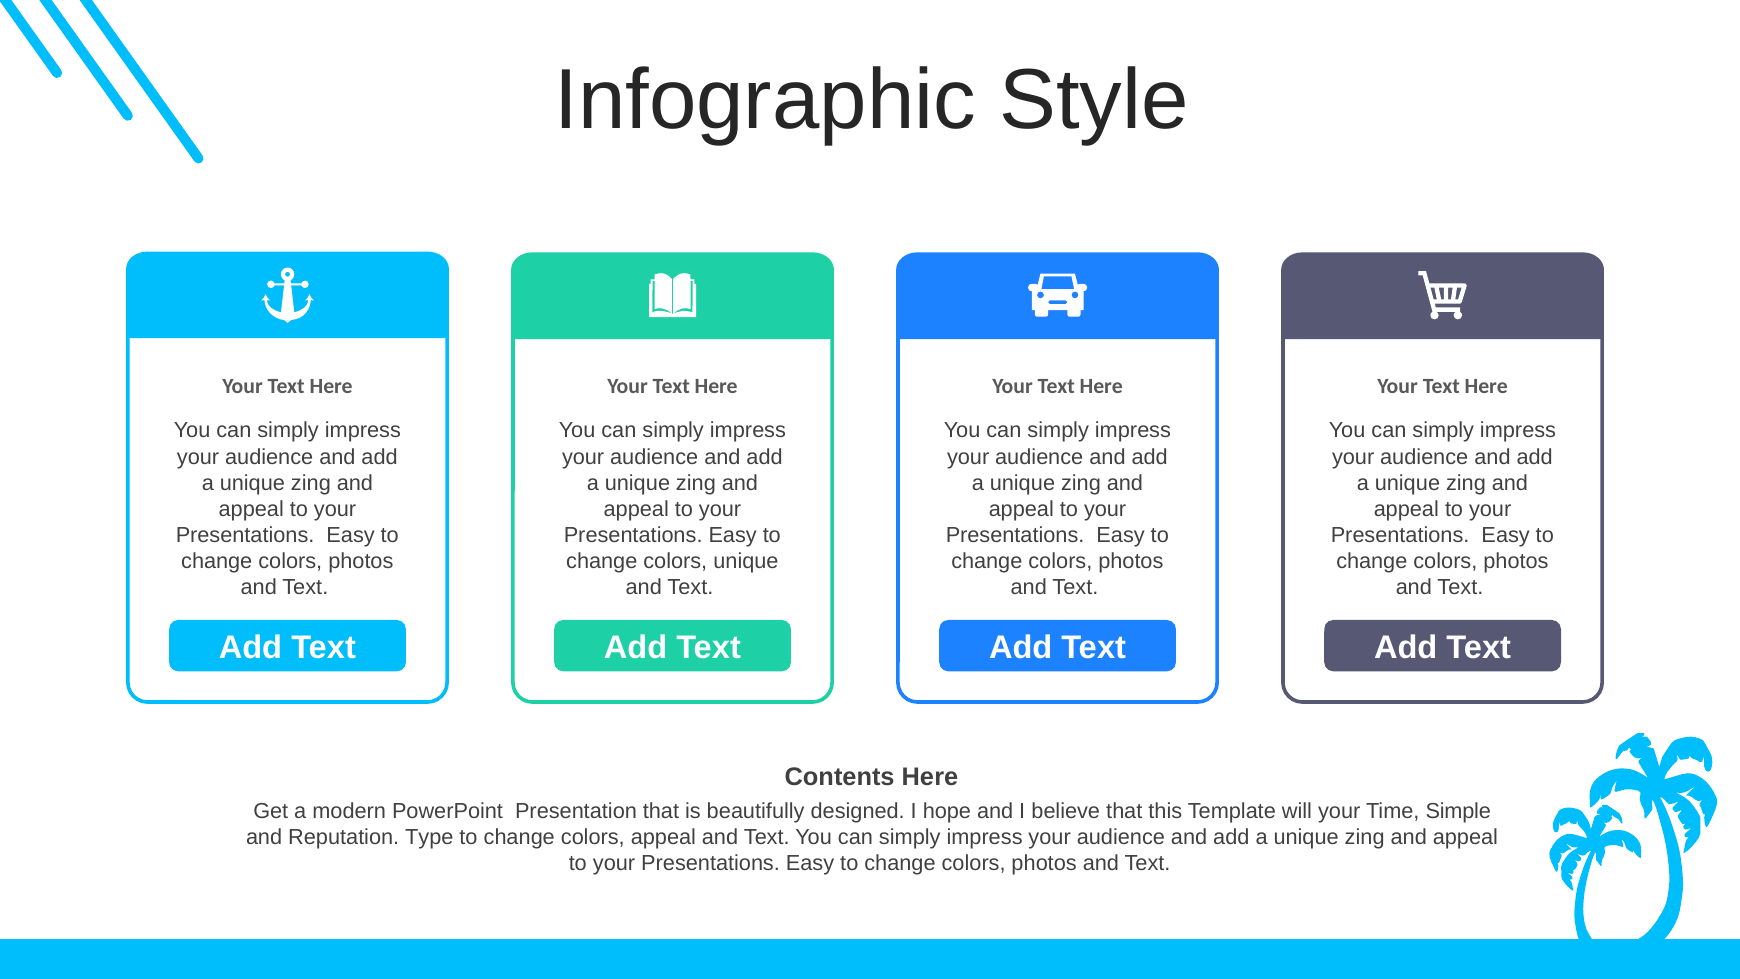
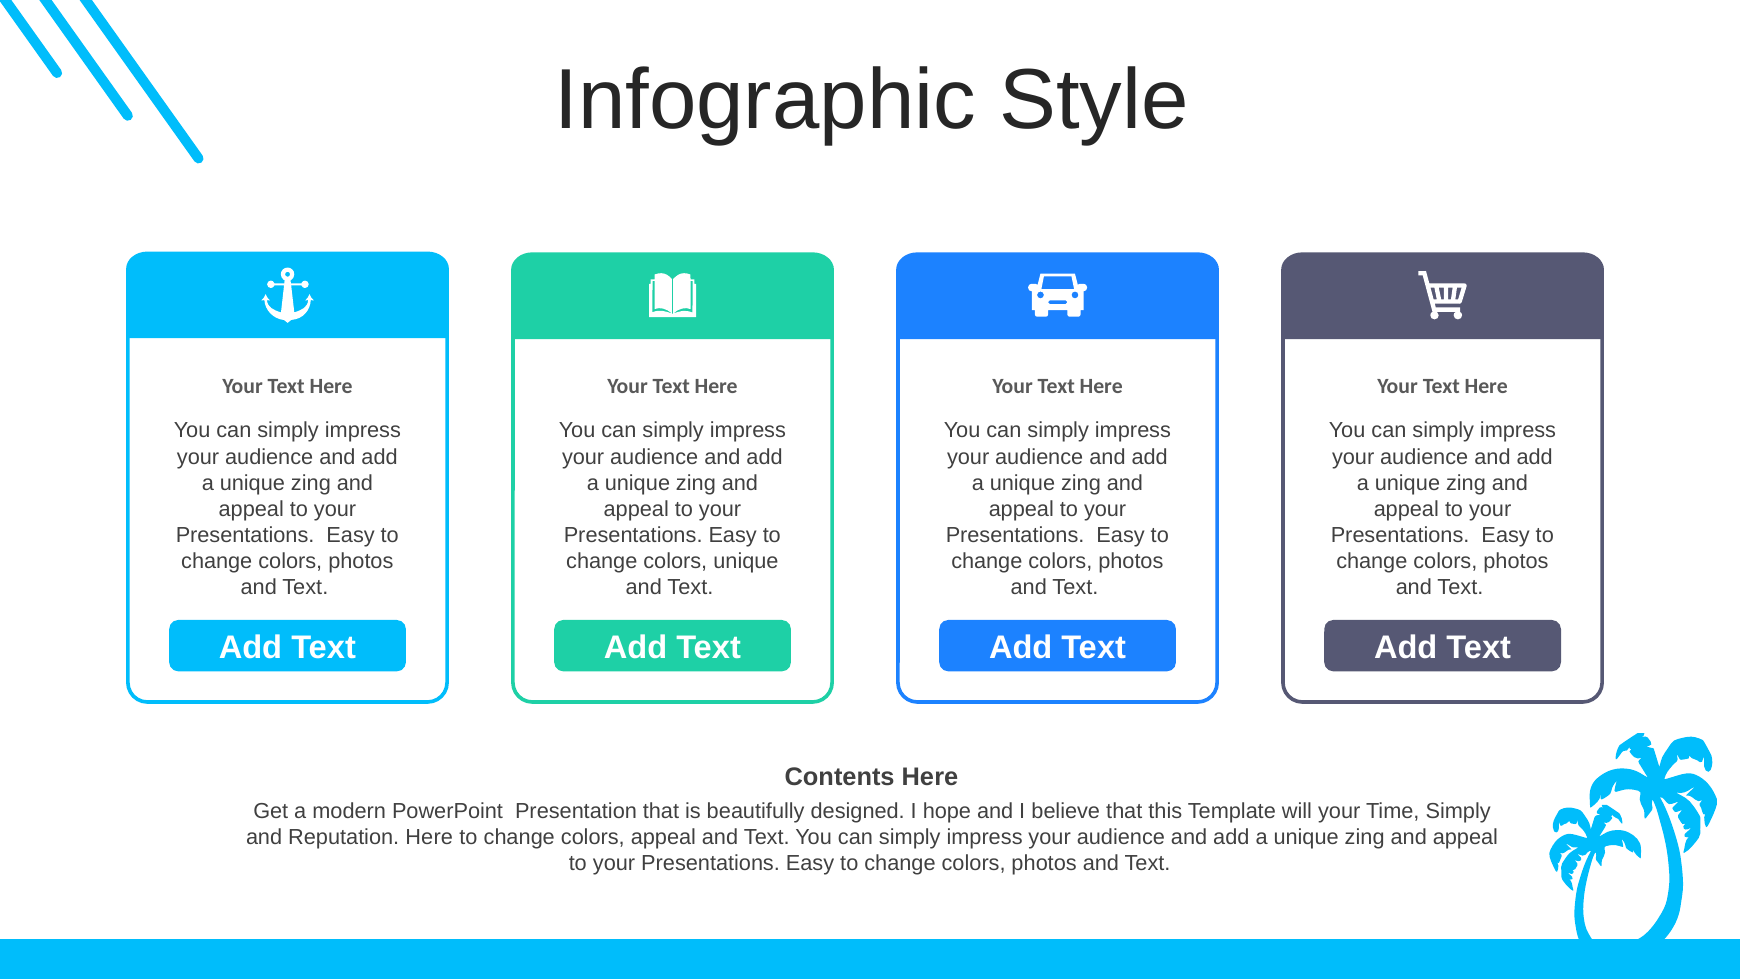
Time Simple: Simple -> Simply (1458, 811)
Reputation Type: Type -> Here (429, 837)
